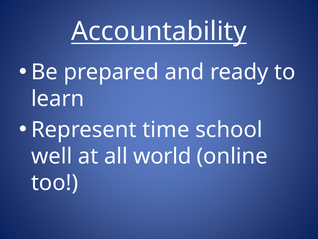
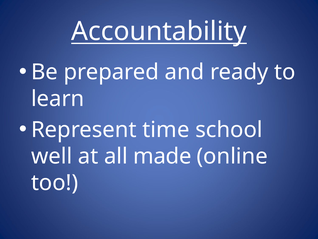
world: world -> made (162, 156)
